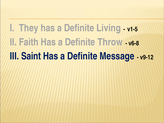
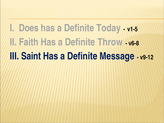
They: They -> Does (29, 28)
Living: Living -> Today (109, 28)
